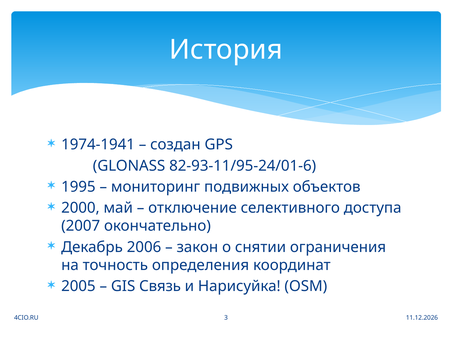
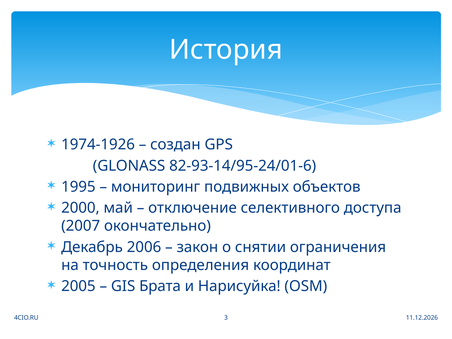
1974-1941: 1974-1941 -> 1974-1926 (98, 145)
82-93-11/95-24/01-6: 82-93-11/95-24/01-6 -> 82-93-14/95-24/01-6 (243, 166)
Связь: Связь -> Брата (160, 286)
